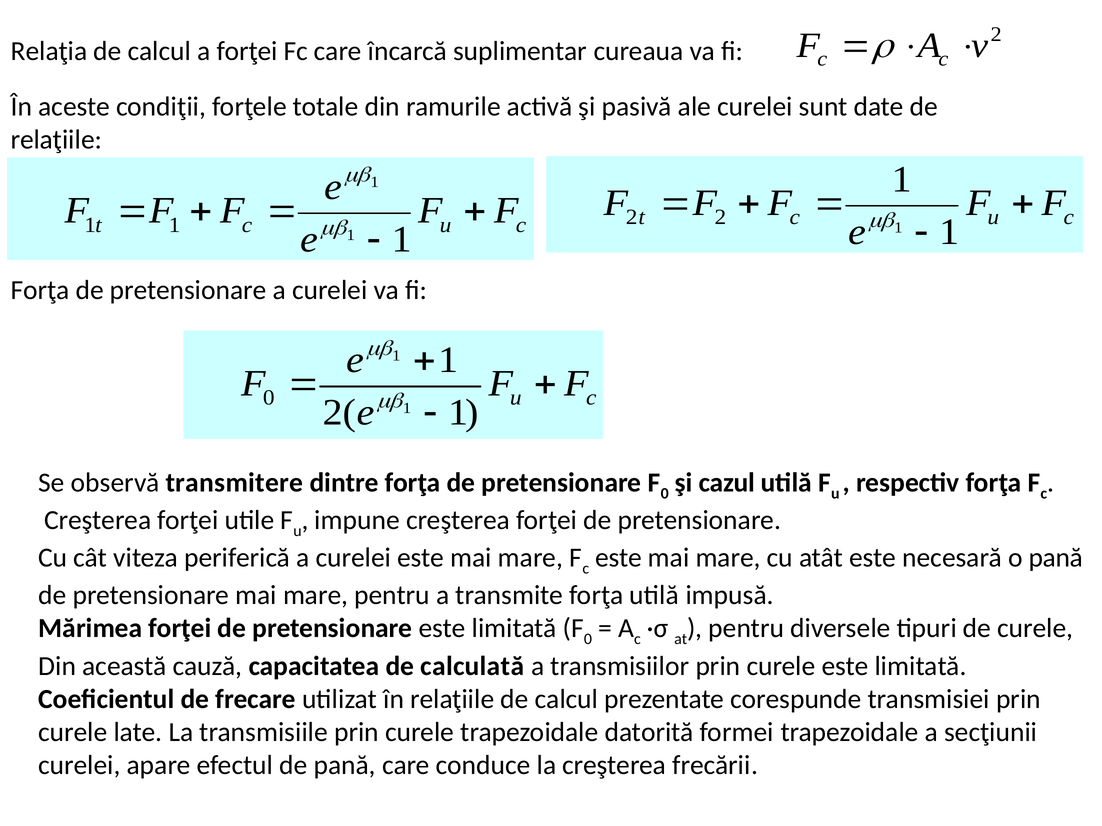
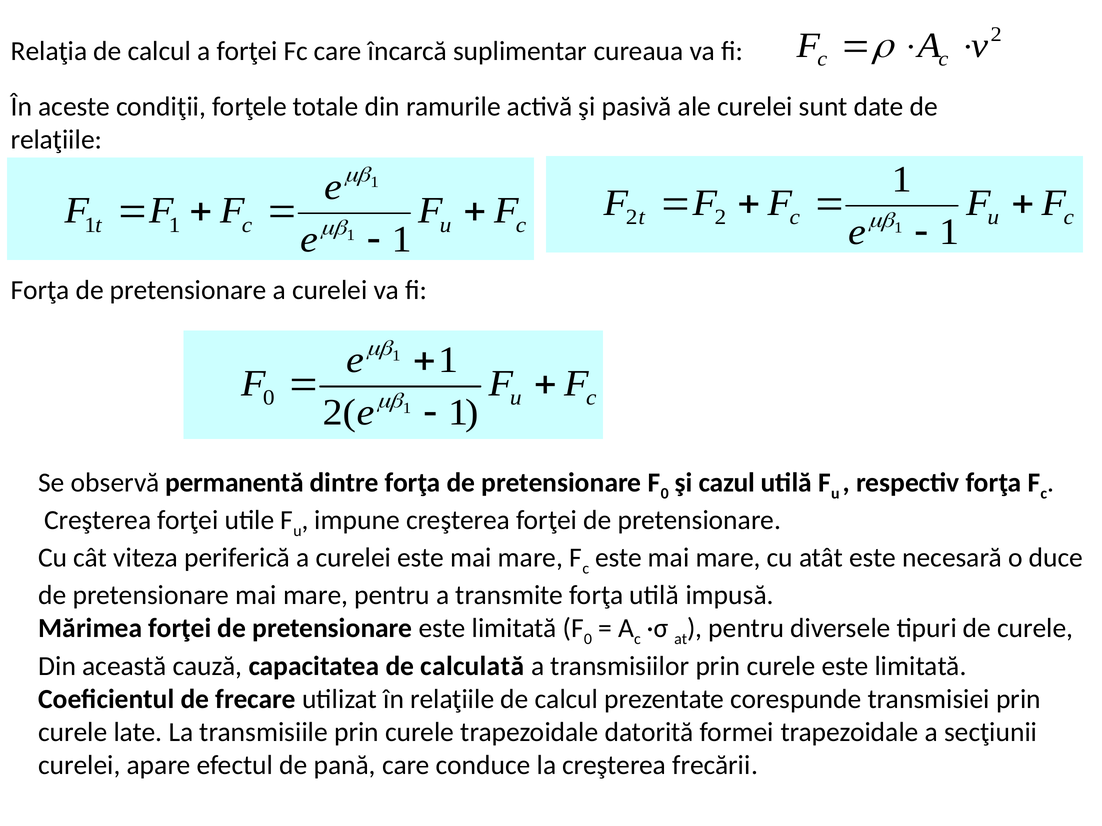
transmitere: transmitere -> permanentă (235, 483)
o pană: pană -> duce (1056, 558)
